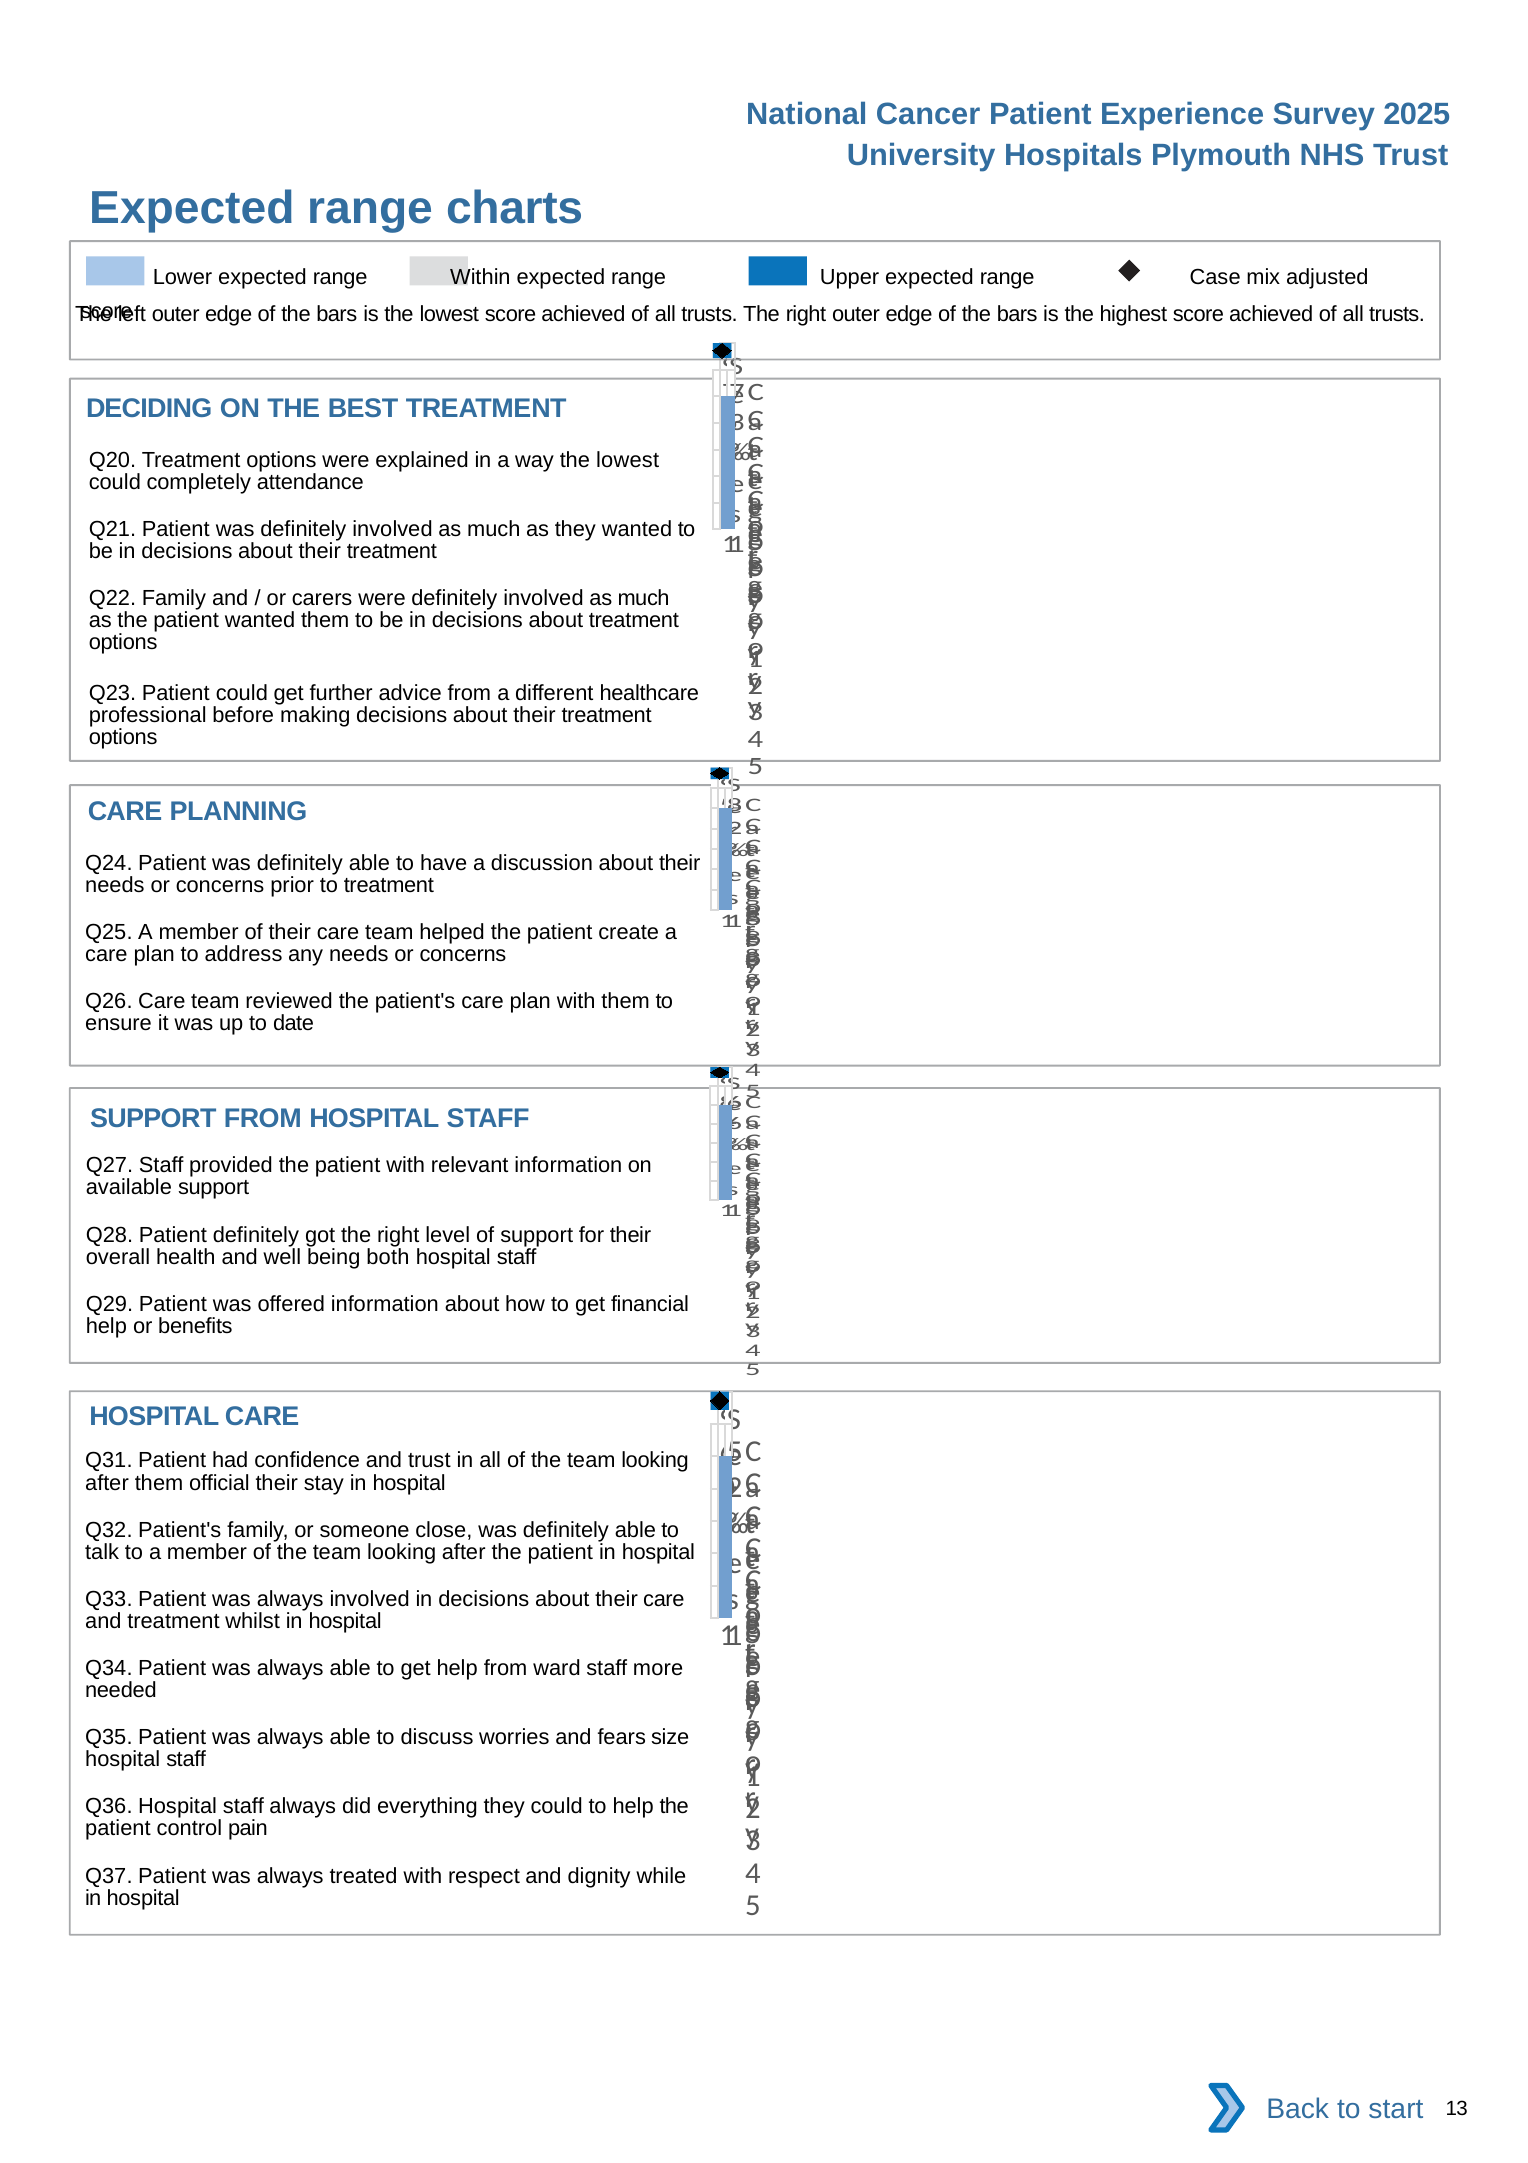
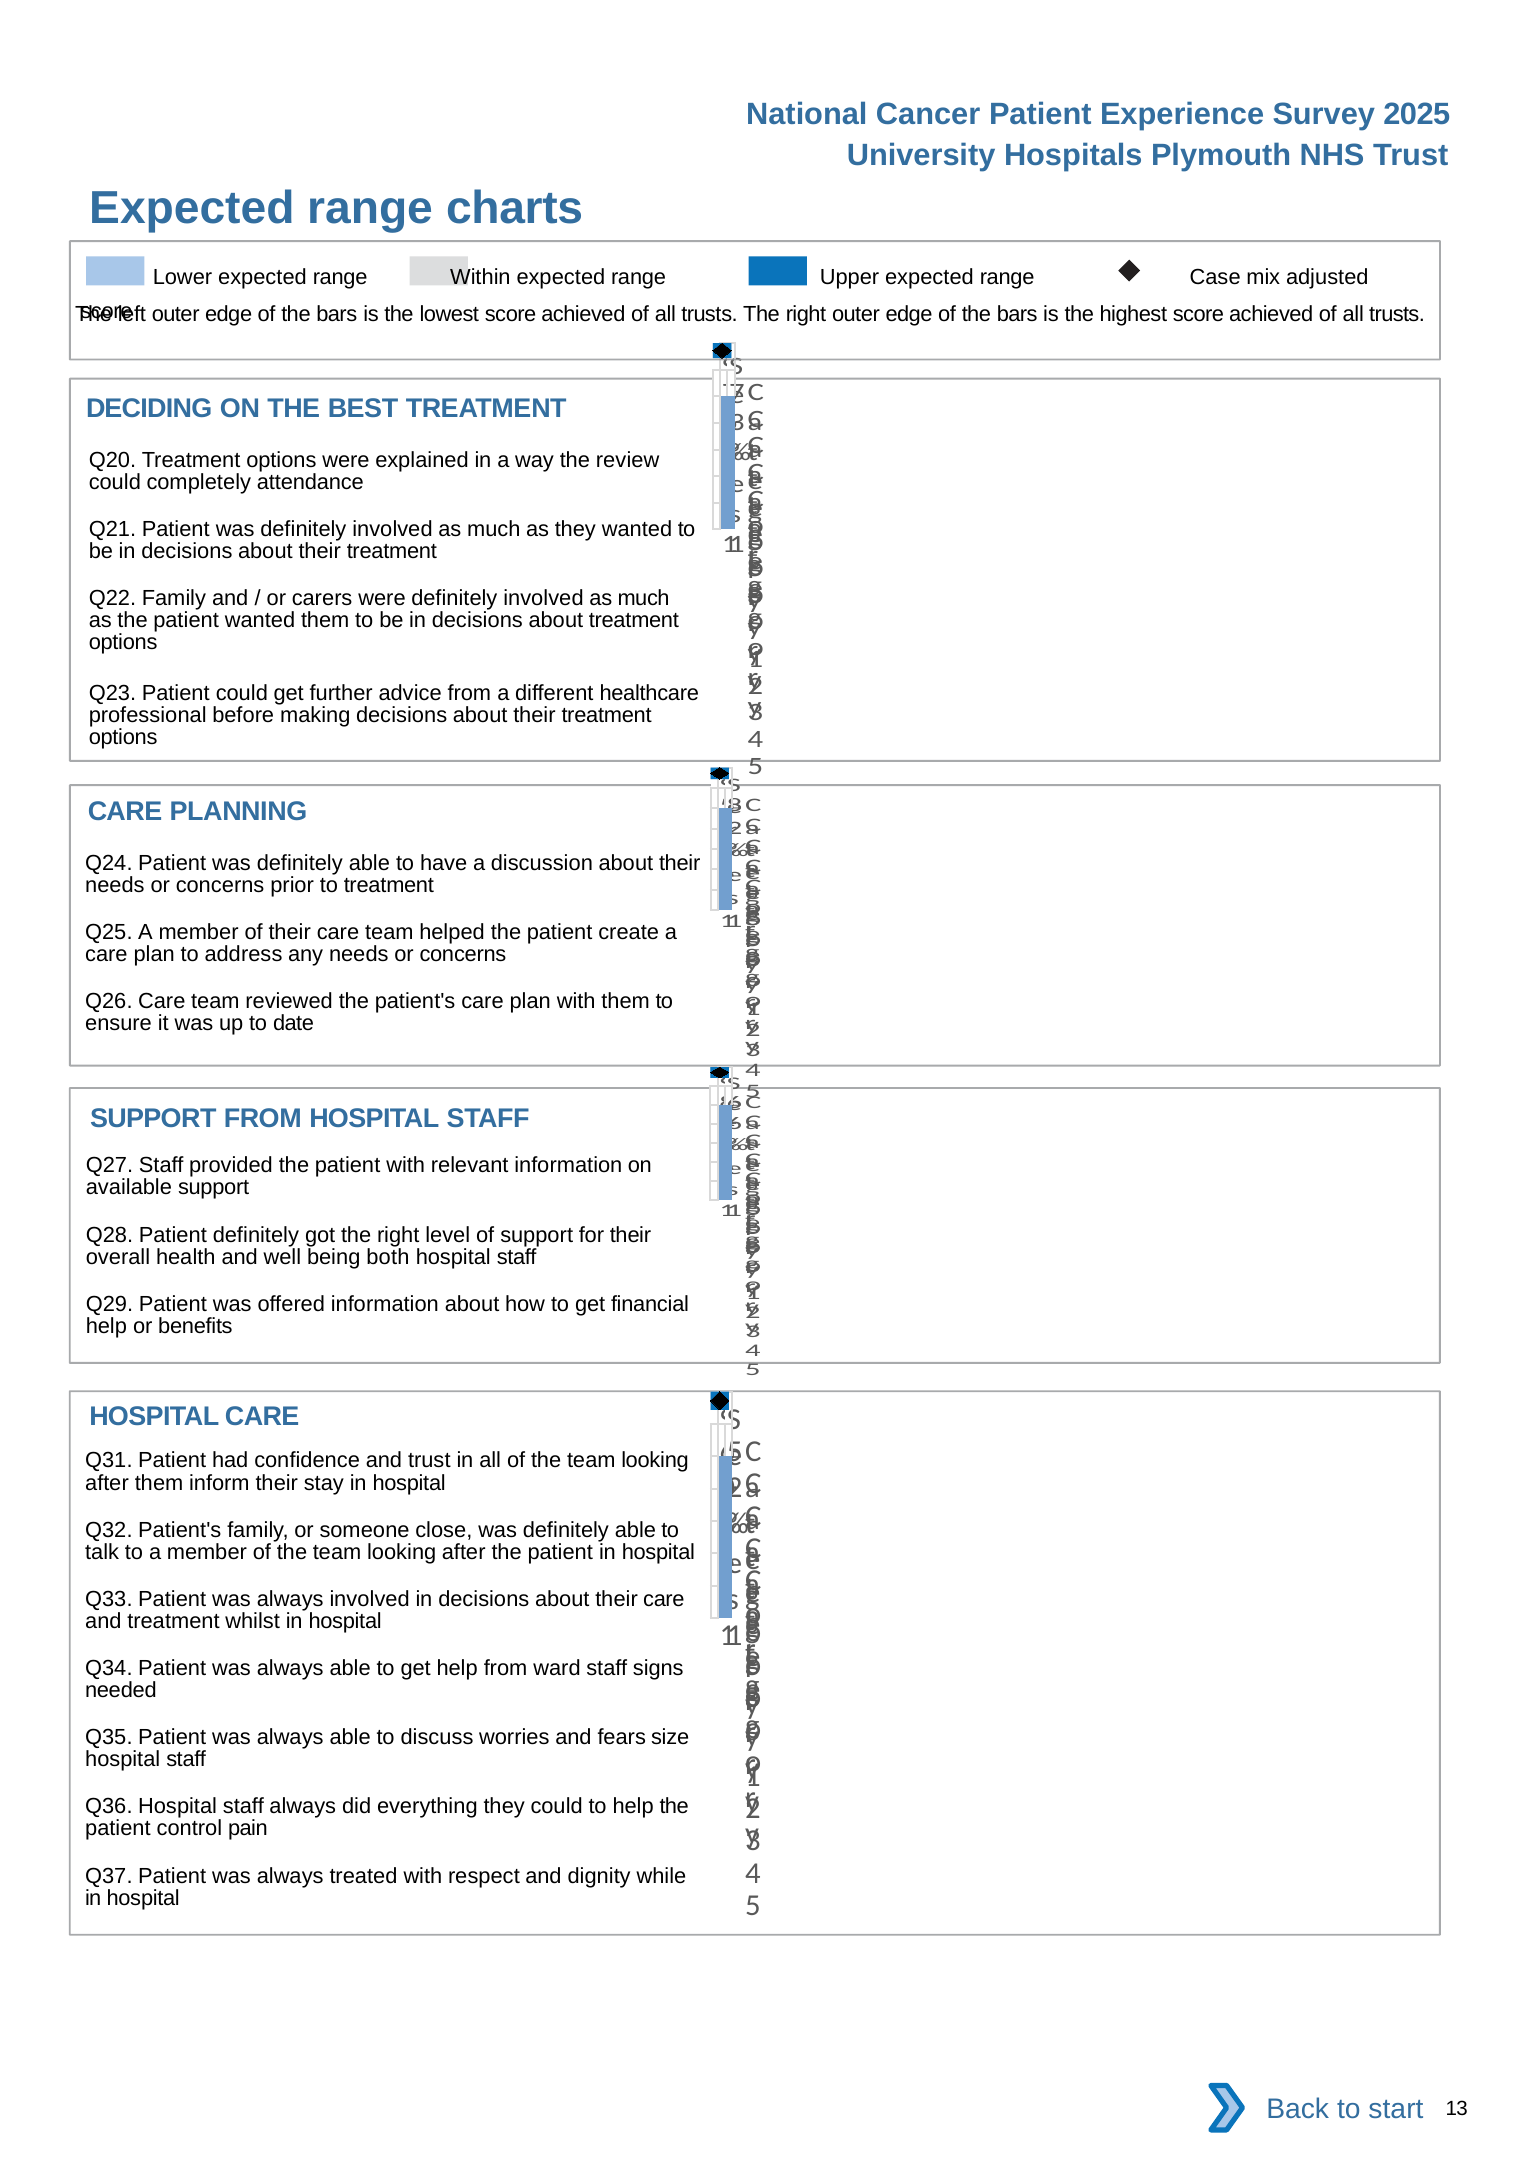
way the lowest: lowest -> review (628, 460)
official: official -> inform (219, 1482)
more: more -> signs (658, 1668)
